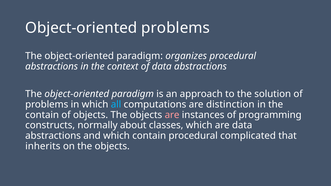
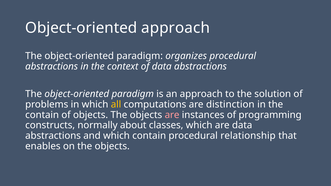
Object-oriented problems: problems -> approach (176, 28)
all colour: light blue -> yellow (116, 105)
complicated: complicated -> relationship (248, 136)
inherits: inherits -> enables (43, 146)
